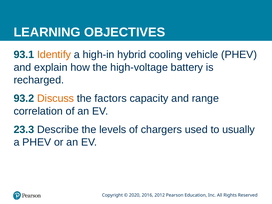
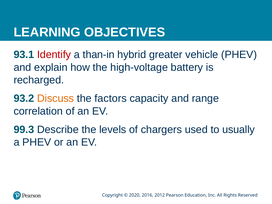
Identify colour: orange -> red (54, 55)
high-in: high-in -> than-in (99, 55)
cooling: cooling -> greater (166, 55)
23.3: 23.3 -> 99.3 (24, 130)
